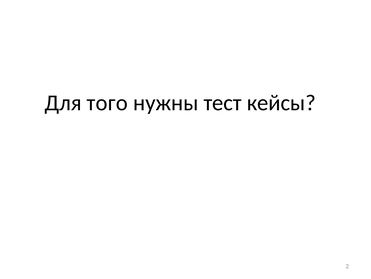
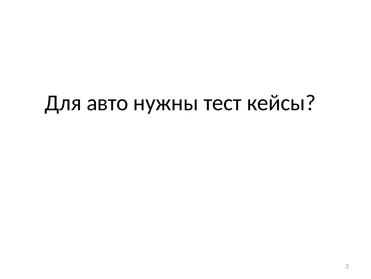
того: того -> авто (107, 103)
